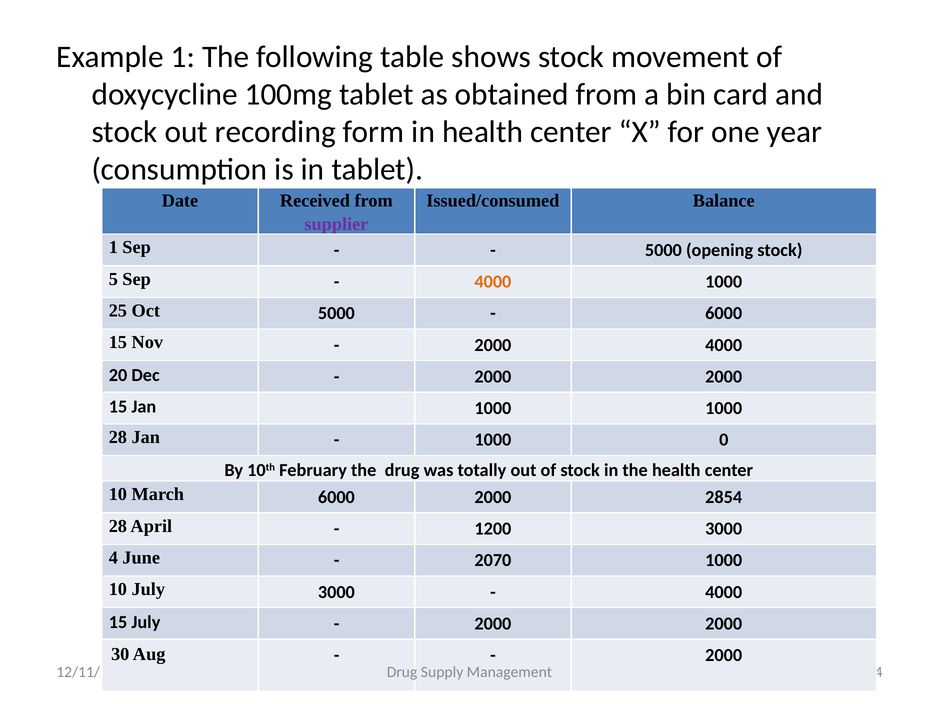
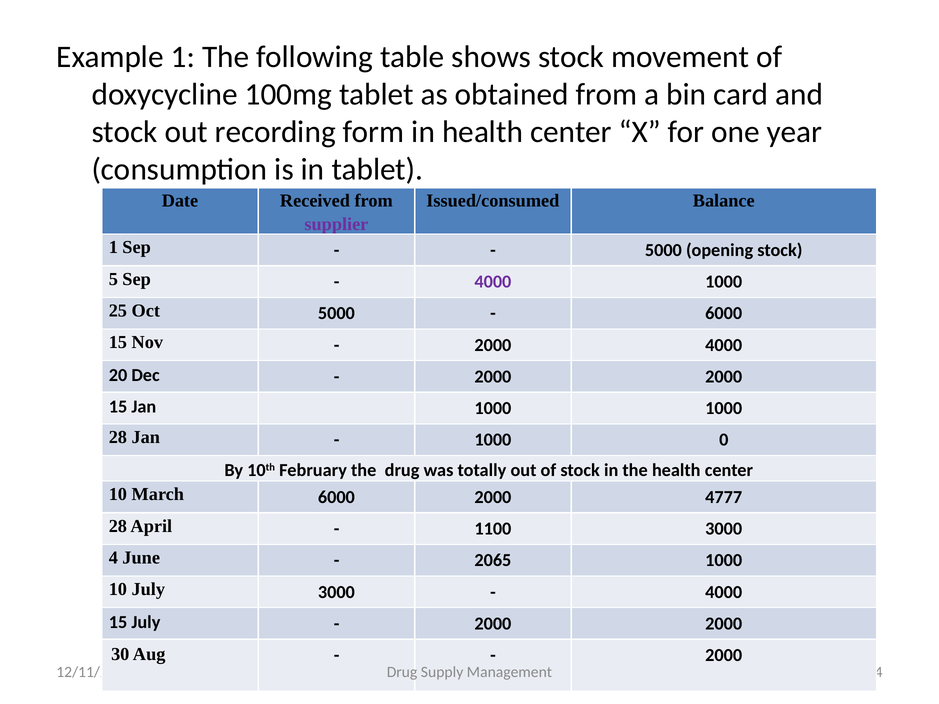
4000 colour: orange -> purple (493, 282)
2854: 2854 -> 4777 (724, 497)
1200: 1200 -> 1100 (493, 529)
2070: 2070 -> 2065 (493, 561)
